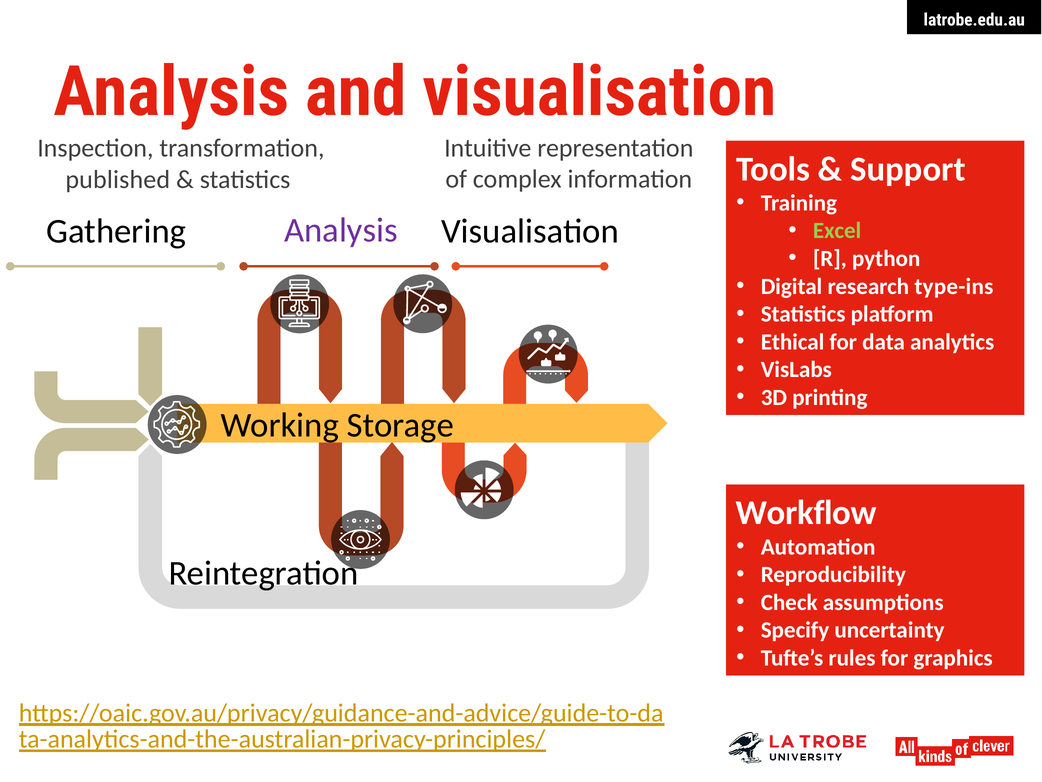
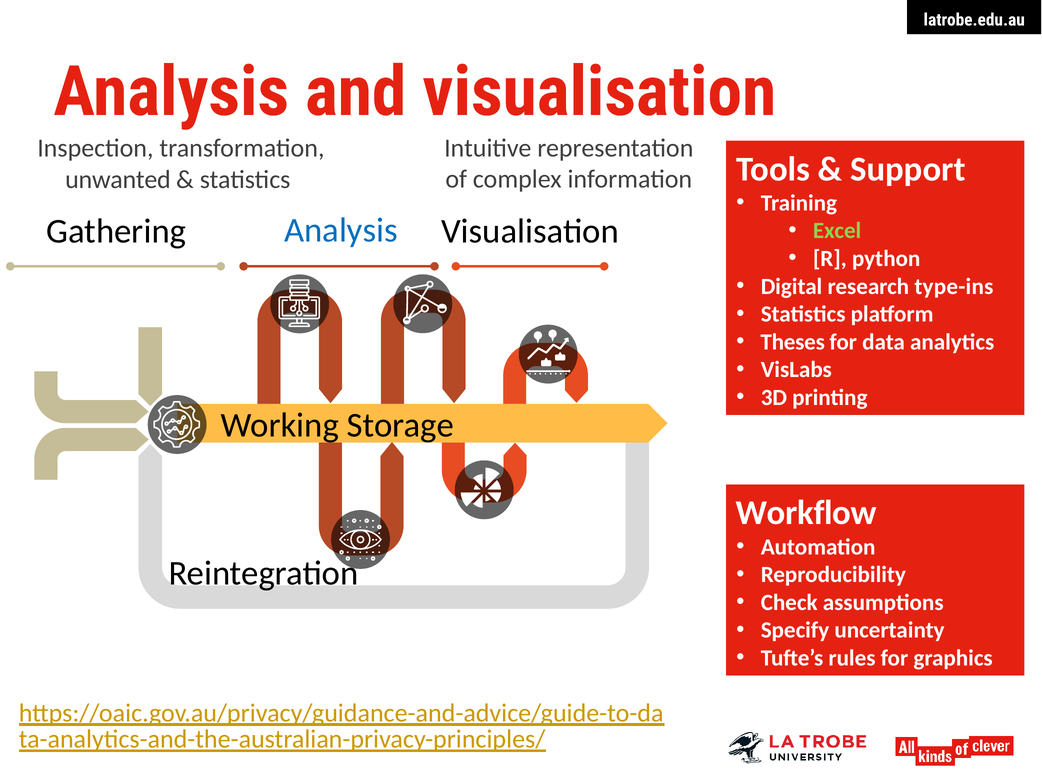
published: published -> unwanted (118, 179)
Analysis colour: purple -> blue (341, 230)
Ethical: Ethical -> Theses (793, 342)
